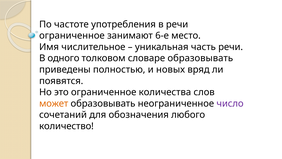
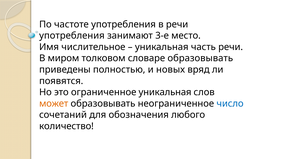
ограниченное: ограниченное -> употребления (72, 36)
6-е: 6-е -> 3-е (162, 36)
одного: одного -> миром (63, 58)
ограниченное количества: количества -> уникальная (165, 92)
число colour: purple -> blue (230, 103)
